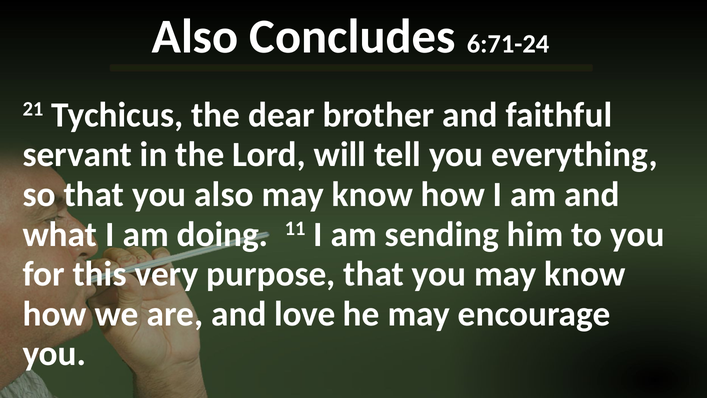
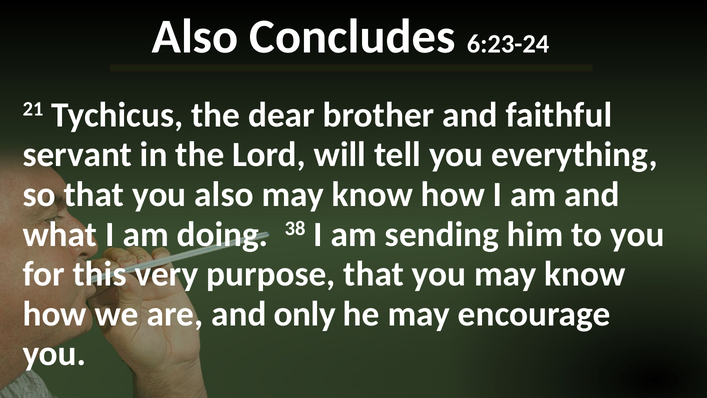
6:71-24: 6:71-24 -> 6:23-24 (508, 44)
11: 11 -> 38 (295, 228)
love: love -> only (305, 314)
